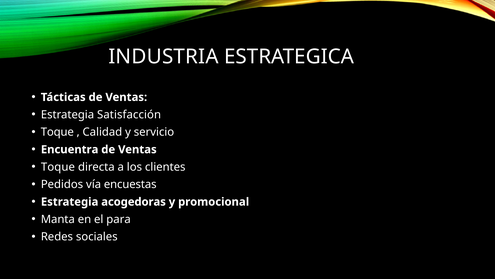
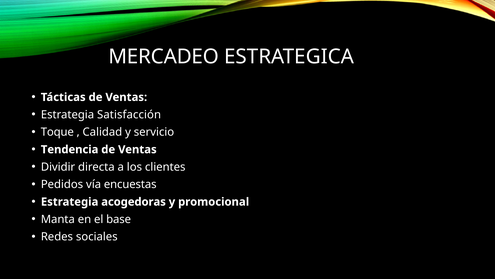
INDUSTRIA: INDUSTRIA -> MERCADEO (164, 57)
Encuentra: Encuentra -> Tendencia (70, 149)
Toque: Toque -> Dividir (58, 167)
para: para -> base (119, 219)
